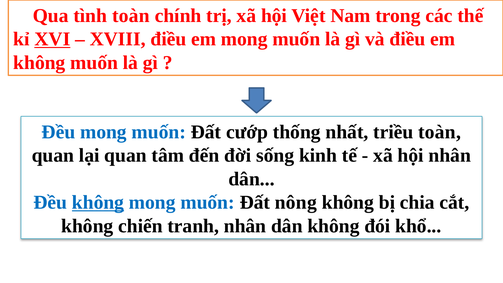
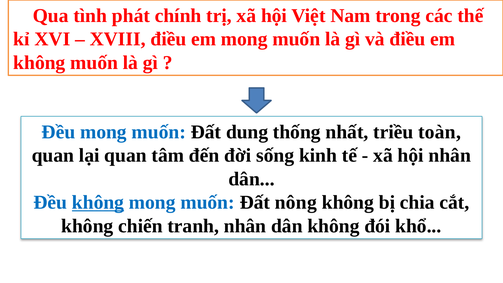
tình toàn: toàn -> phát (131, 16)
XVI underline: present -> none (52, 39)
cướp: cướp -> dung (247, 132)
